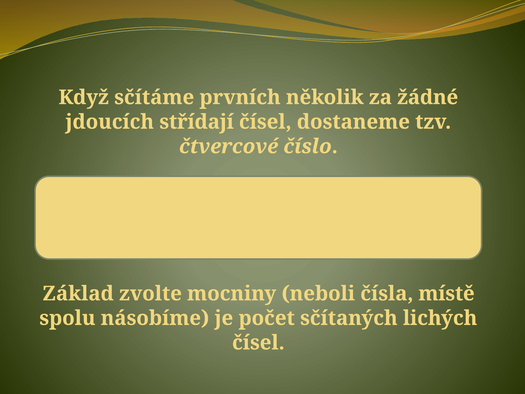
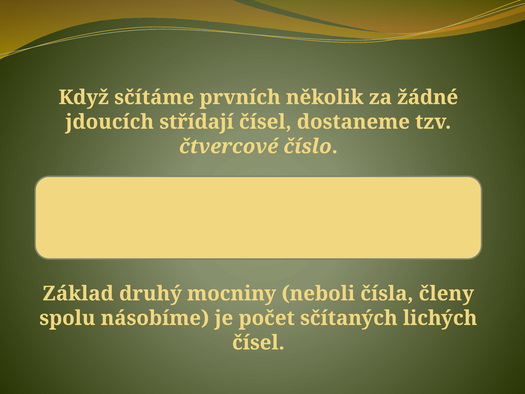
zvolte: zvolte -> druhý (151, 293)
místě: místě -> členy (446, 293)
